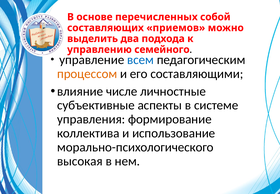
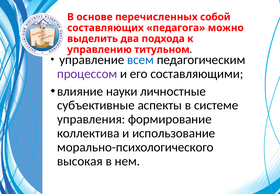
приемов: приемов -> педагога (176, 28)
семейного: семейного -> титульном (162, 50)
процессом colour: orange -> purple (87, 74)
числе: числе -> науки (122, 91)
